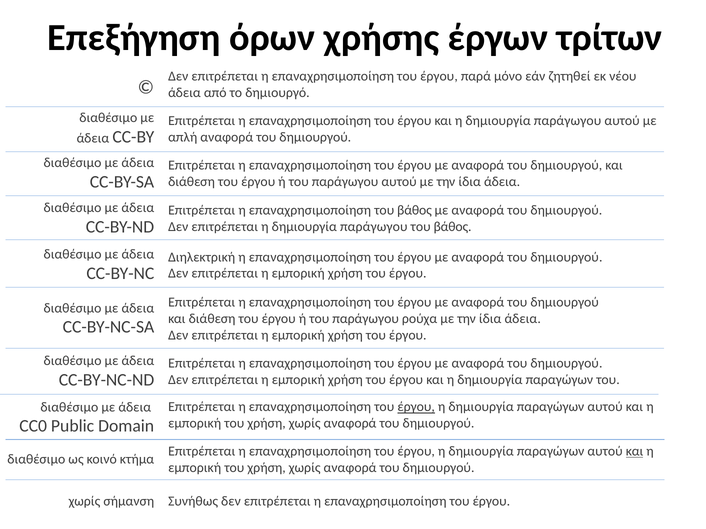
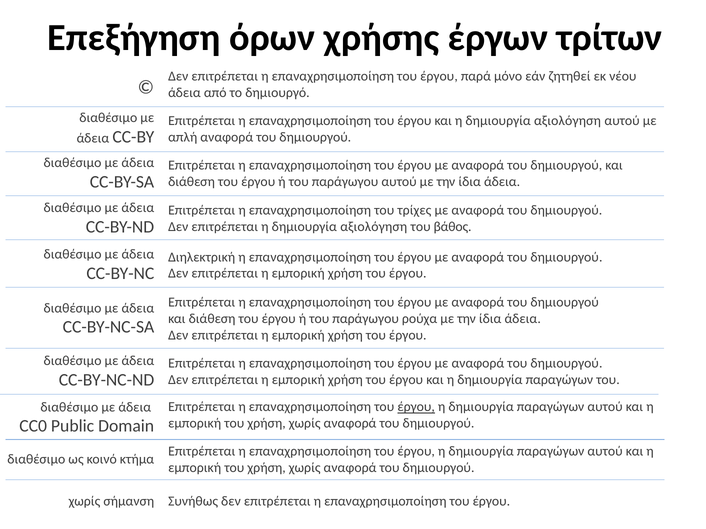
και η δημιουργία παράγωγου: παράγωγου -> αξιολόγηση (568, 121)
επαναχρησιμοποίηση του βάθος: βάθος -> τρίχες (414, 210)
επιτρέπεται η δημιουργία παράγωγου: παράγωγου -> αξιολόγηση (374, 227)
και underline: present -> none (635, 452)
